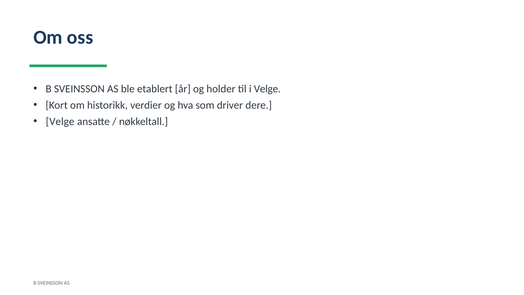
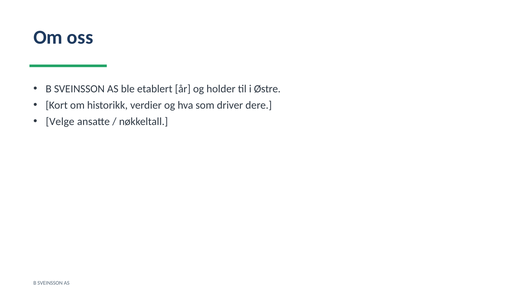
i Velge: Velge -> Østre (267, 89)
